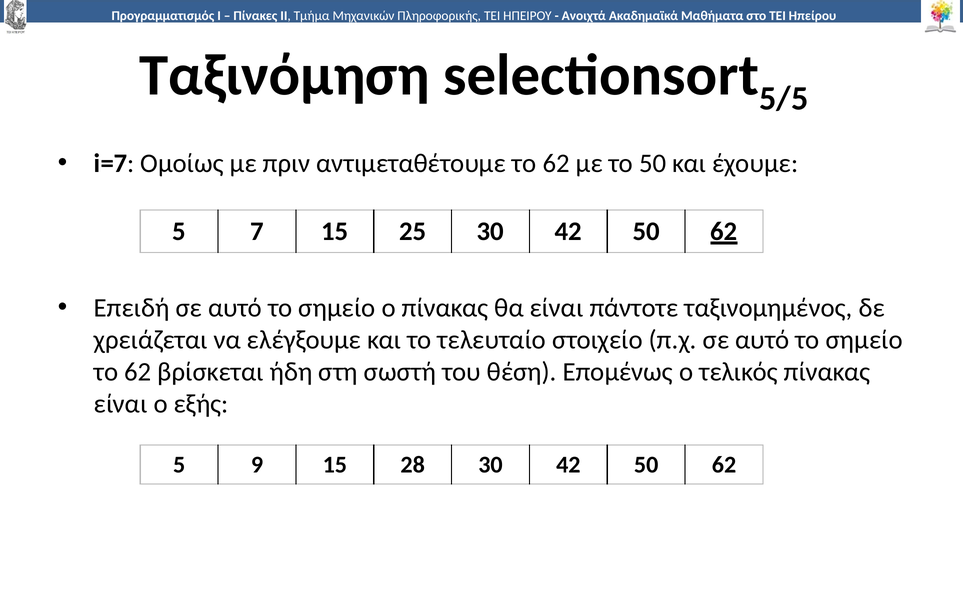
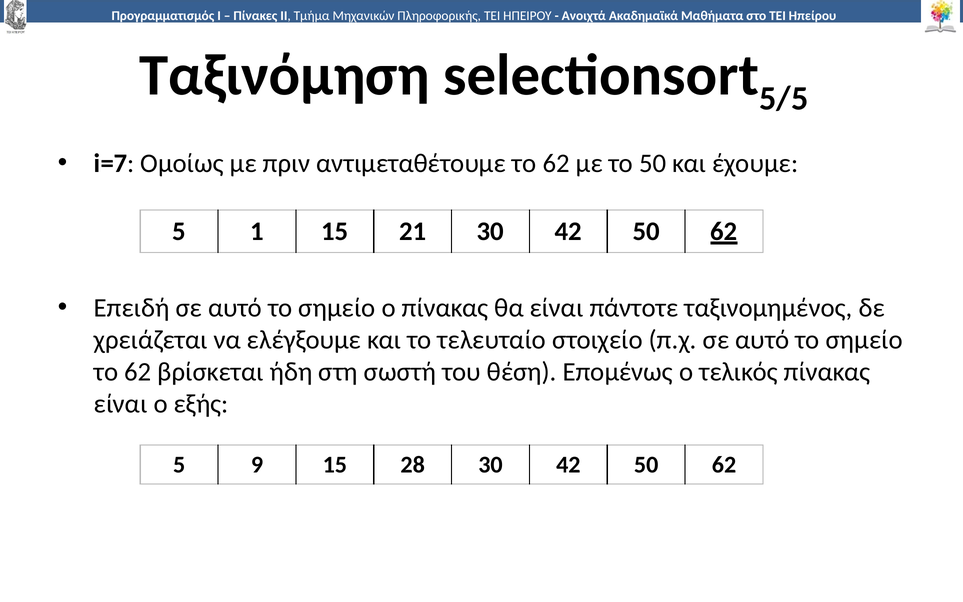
7: 7 -> 1 (257, 231)
25: 25 -> 21 (413, 231)
